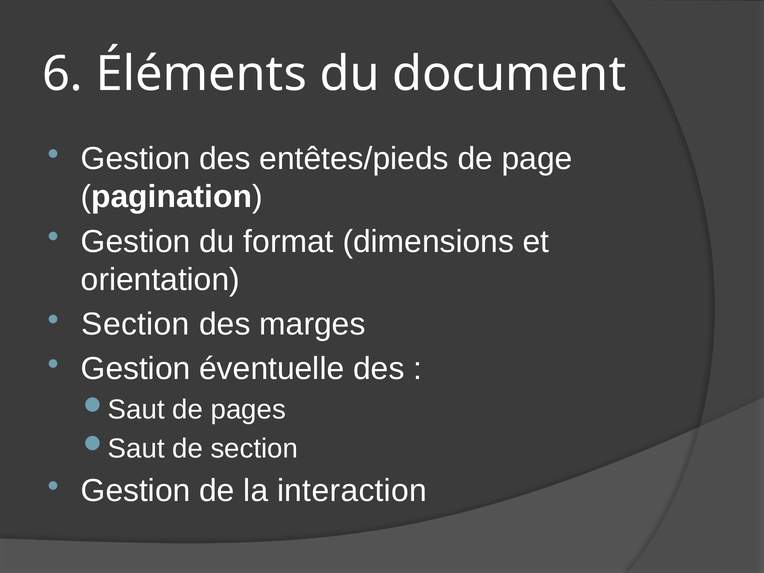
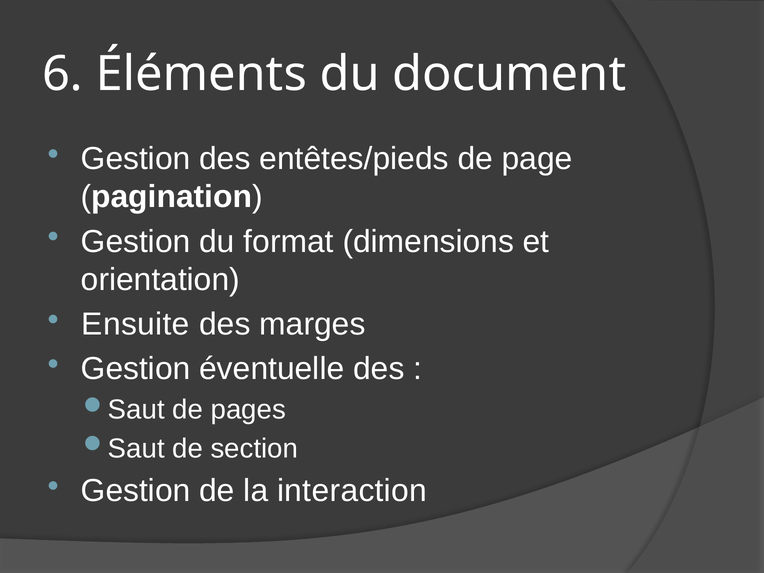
Section: Section -> Ensuite (135, 324)
